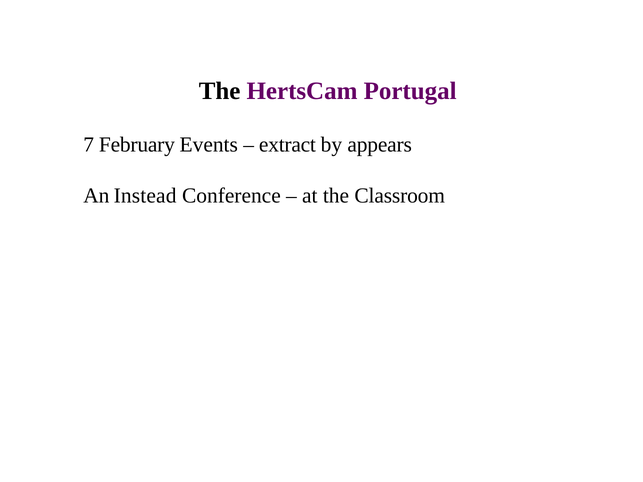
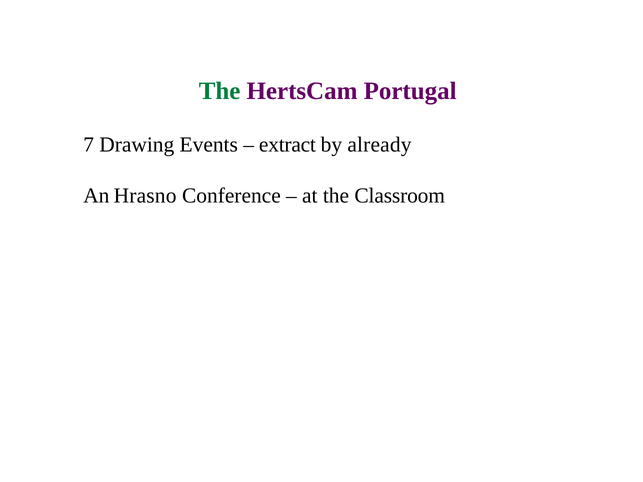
The colour: black -> green (220, 91)
February: February -> Drawing (137, 145)
appears: appears -> already (379, 145)
Instead: Instead -> Hrasno (145, 196)
